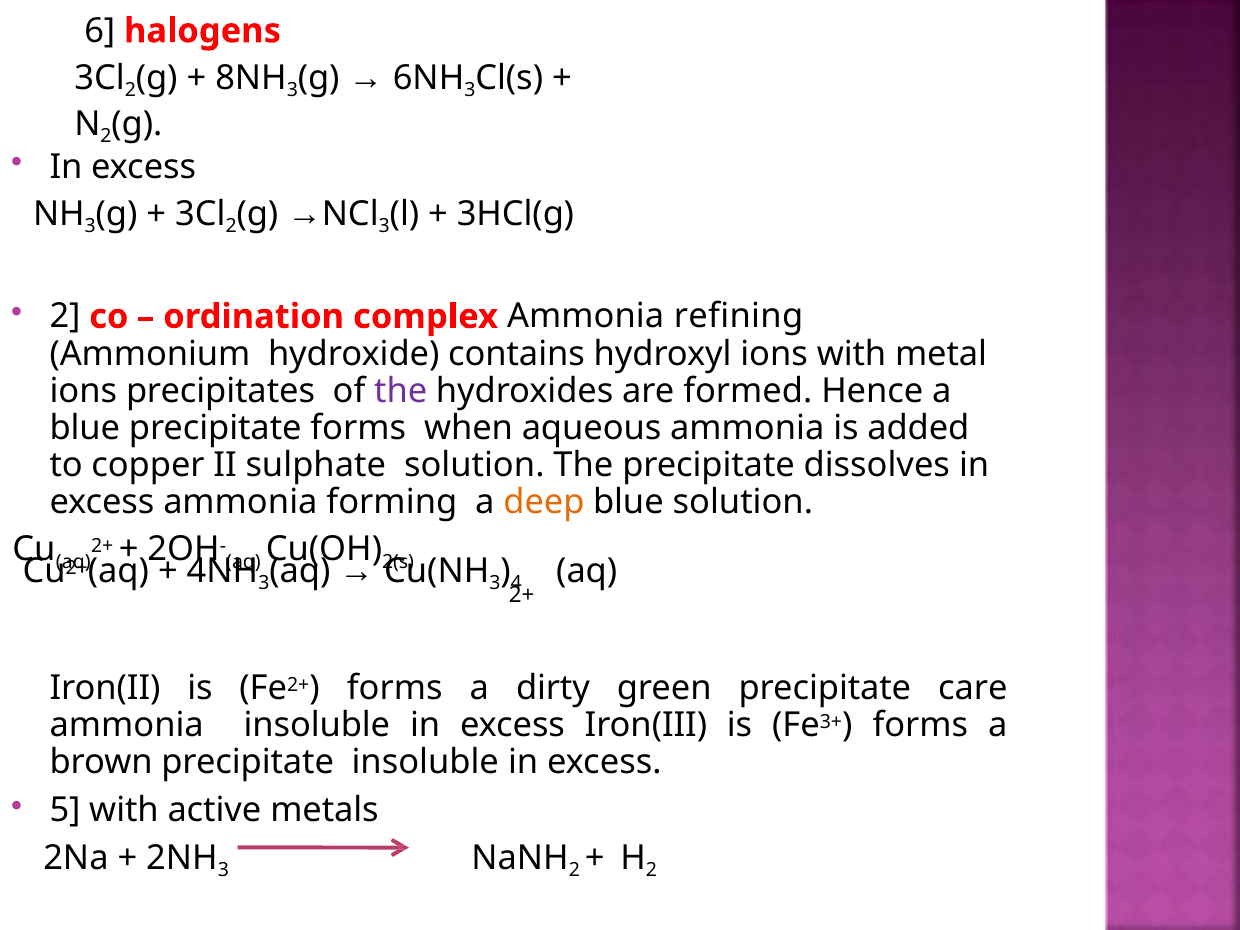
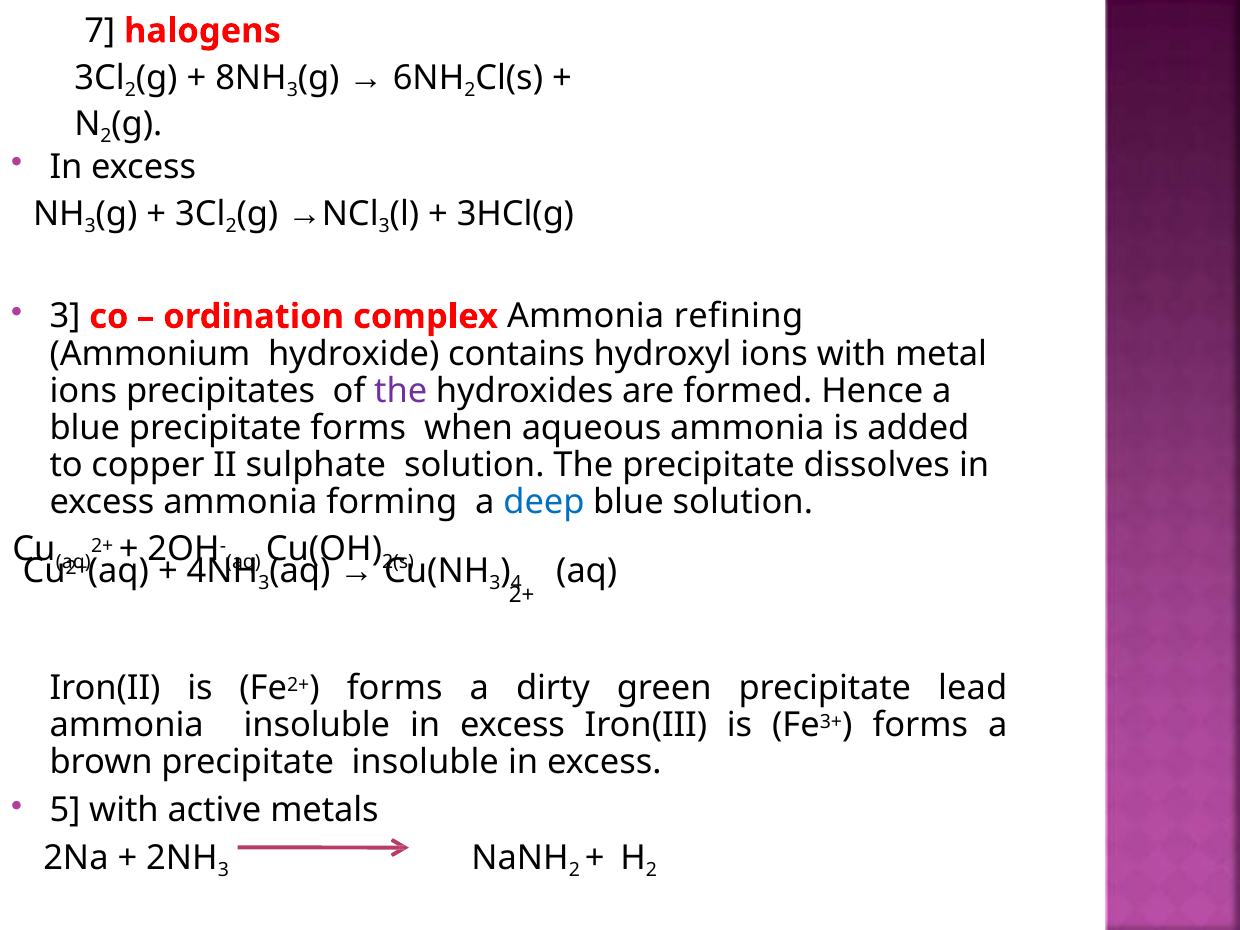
6: 6 -> 7 (100, 31)
3: 3 -> 2 (470, 90)
2: 2 -> 3 (65, 317)
deep colour: orange -> blue (544, 503)
care: care -> lead (973, 688)
